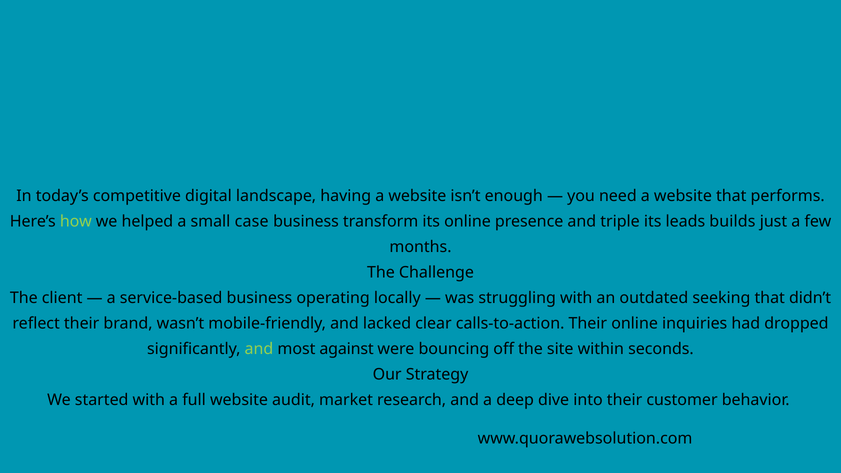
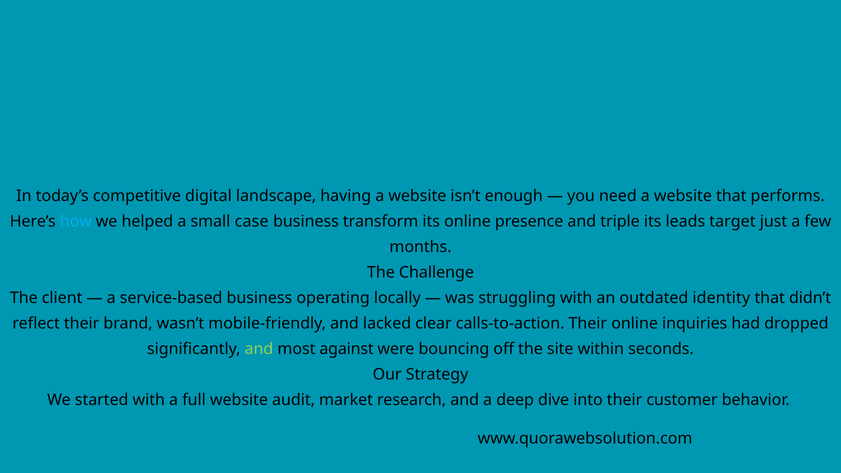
how colour: light green -> light blue (76, 221)
builds: builds -> target (732, 221)
seeking: seeking -> identity (721, 298)
